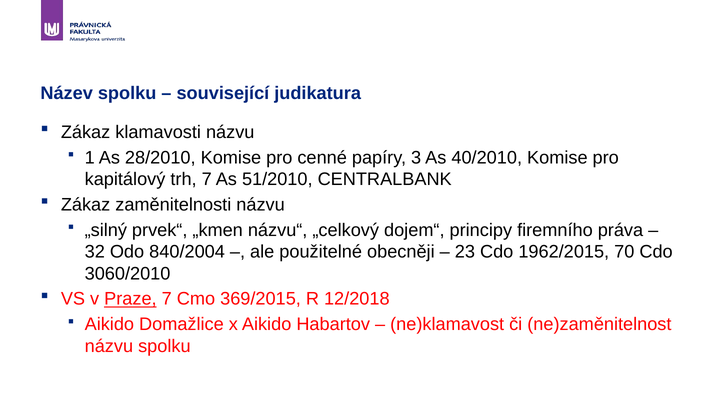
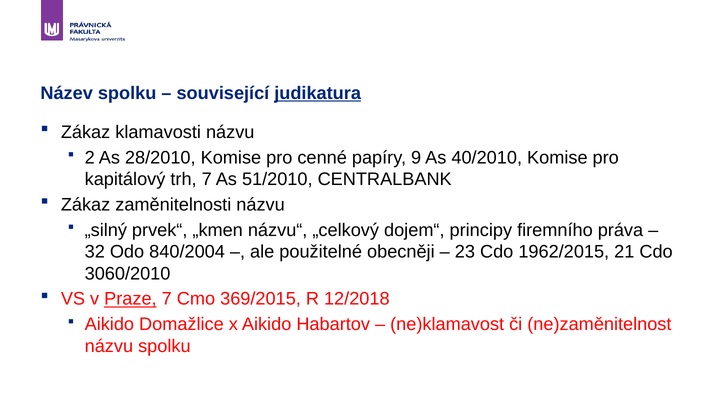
judikatura underline: none -> present (318, 93)
1: 1 -> 2 (90, 158)
3: 3 -> 9 (416, 158)
70: 70 -> 21 (624, 252)
